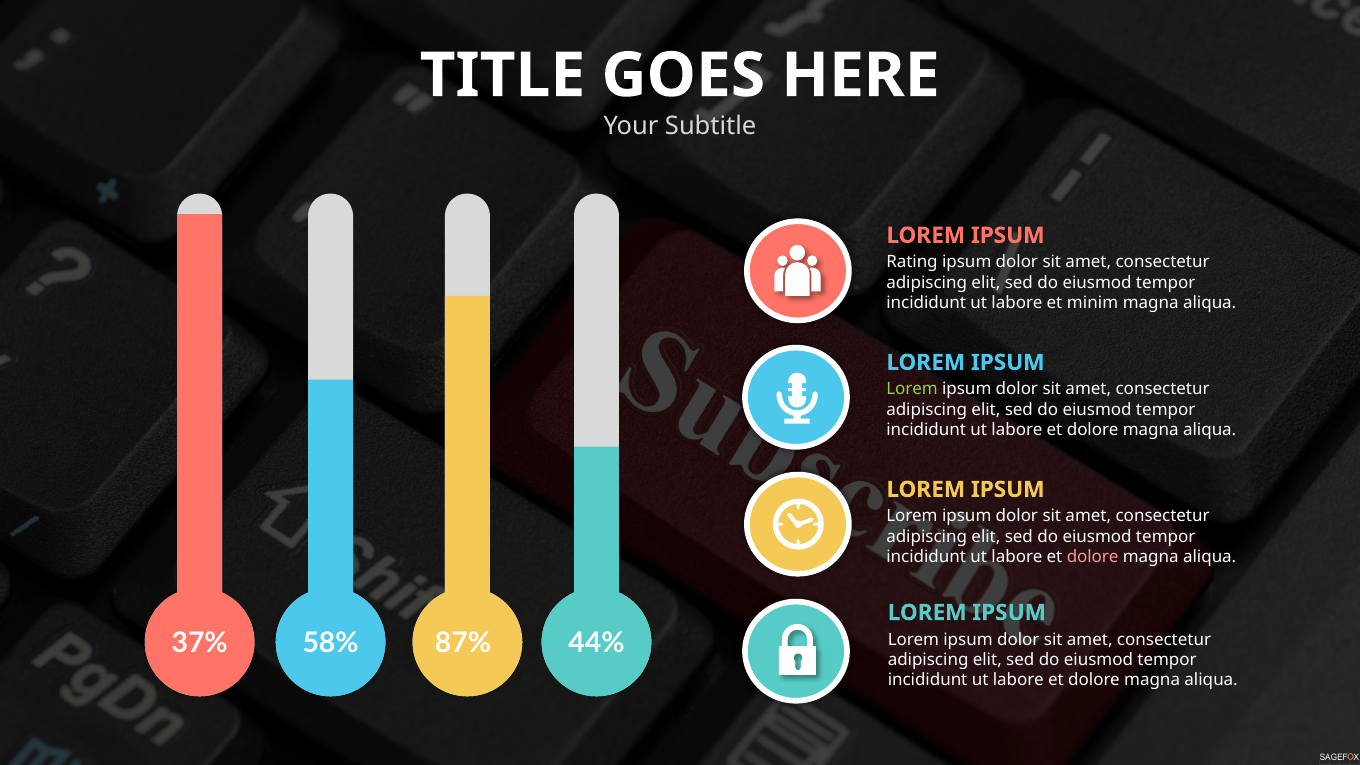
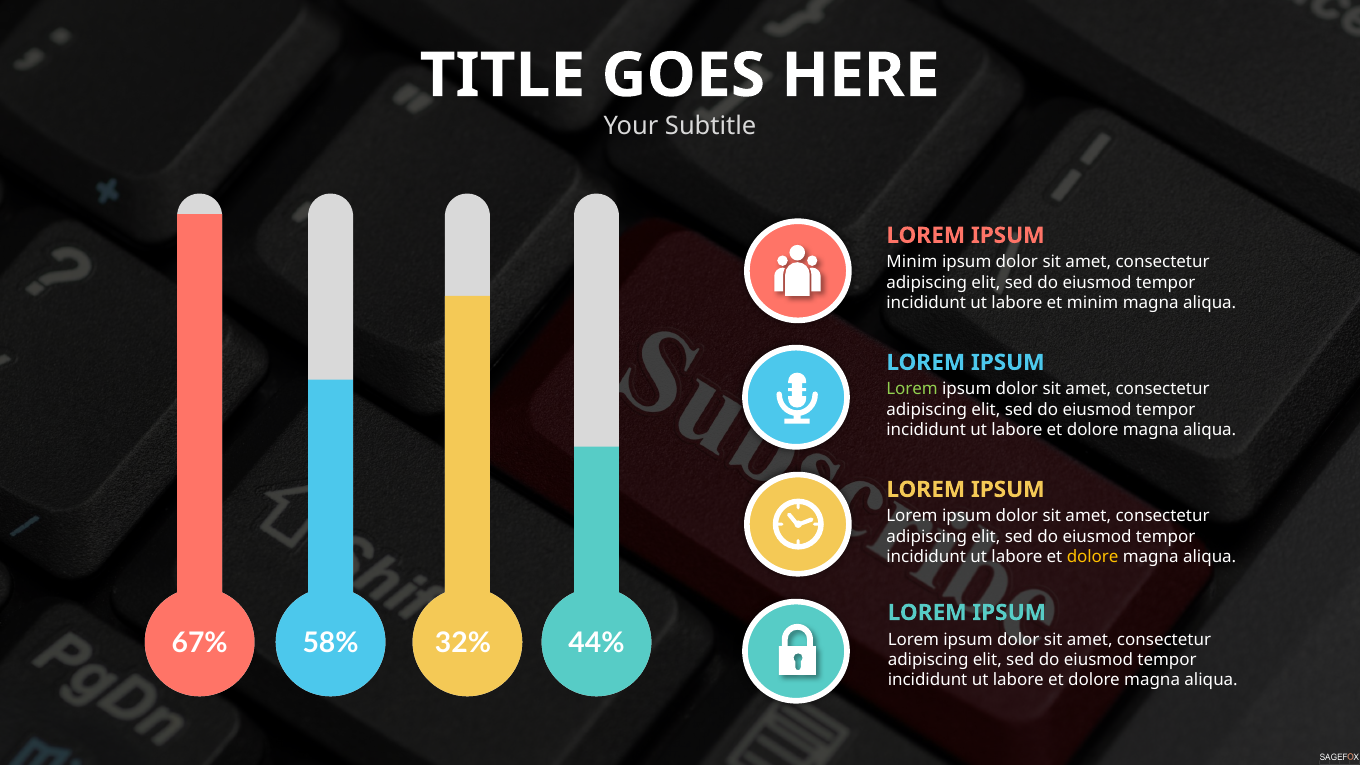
Rating: Rating -> Minim (912, 262)
dolore colour: pink -> yellow (1093, 557)
37%: 37% -> 67% (200, 643)
87%: 87% -> 32% (463, 643)
